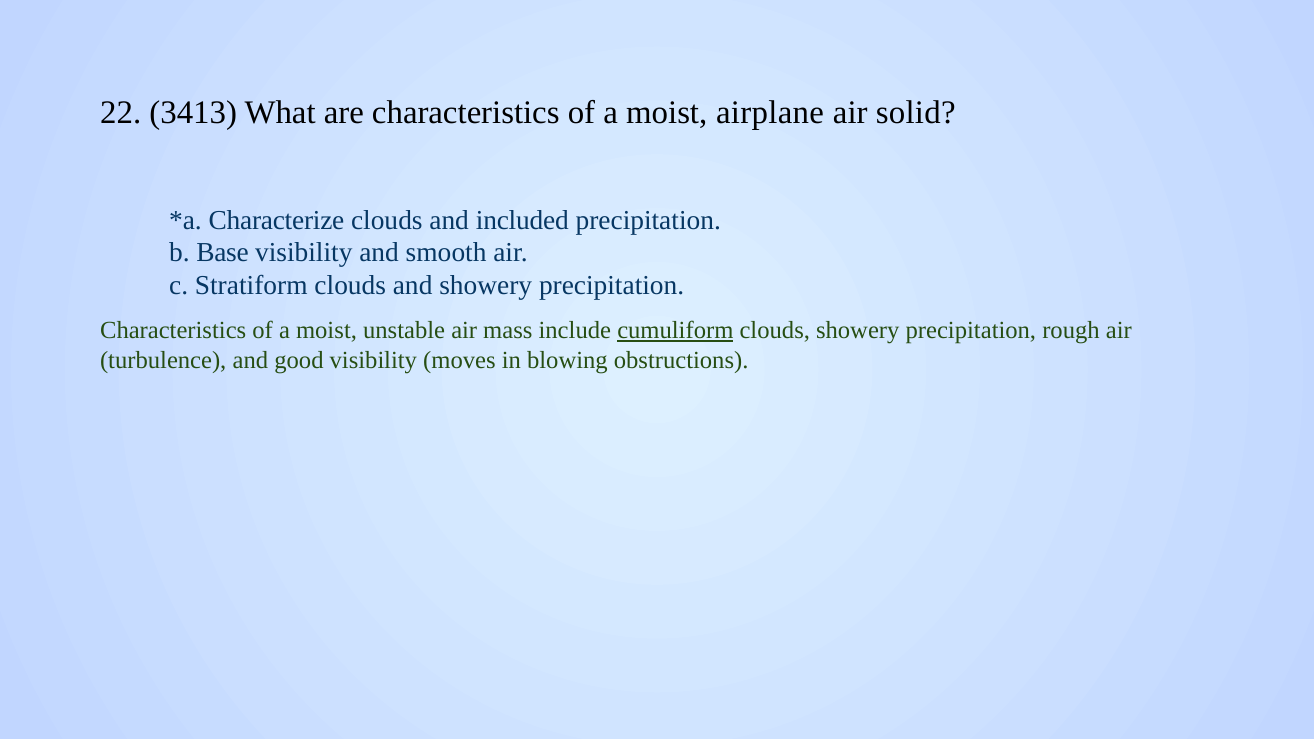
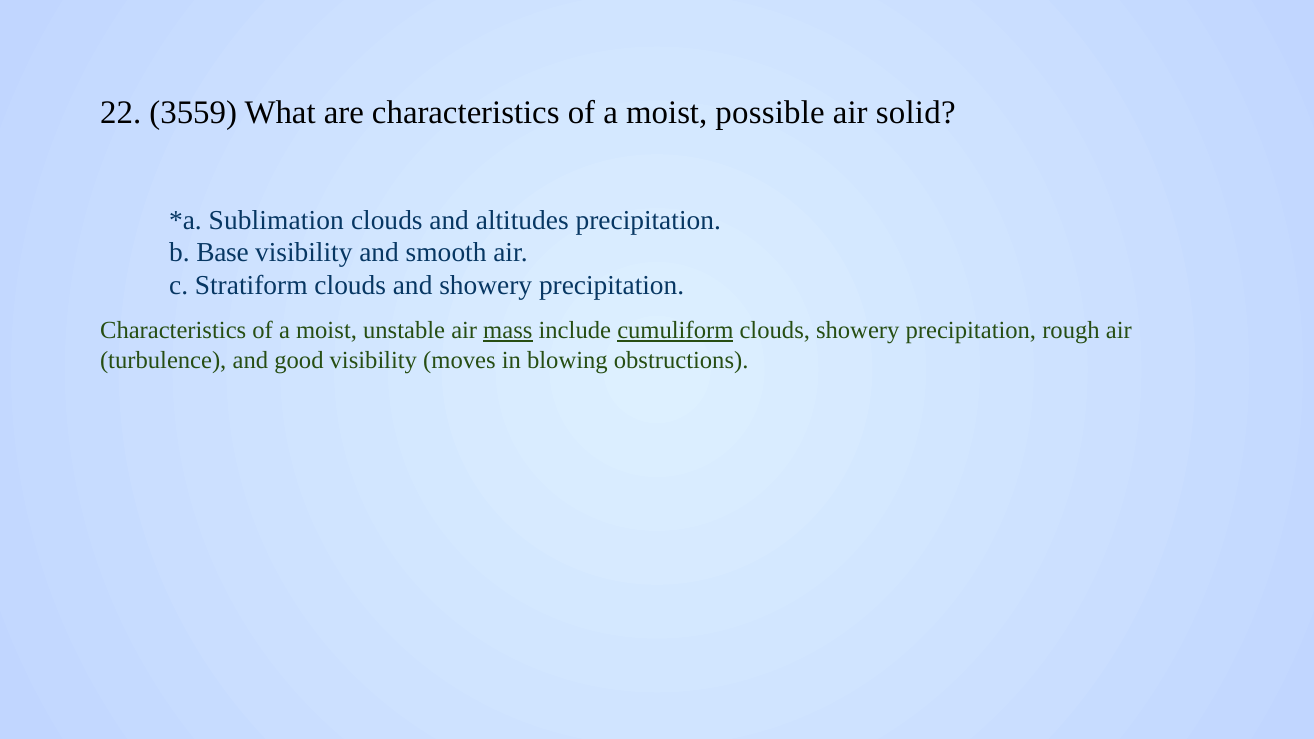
3413: 3413 -> 3559 (193, 113)
airplane: airplane -> possible (770, 113)
Characterize: Characterize -> Sublimation (276, 220)
included: included -> altitudes (522, 220)
mass underline: none -> present (508, 331)
